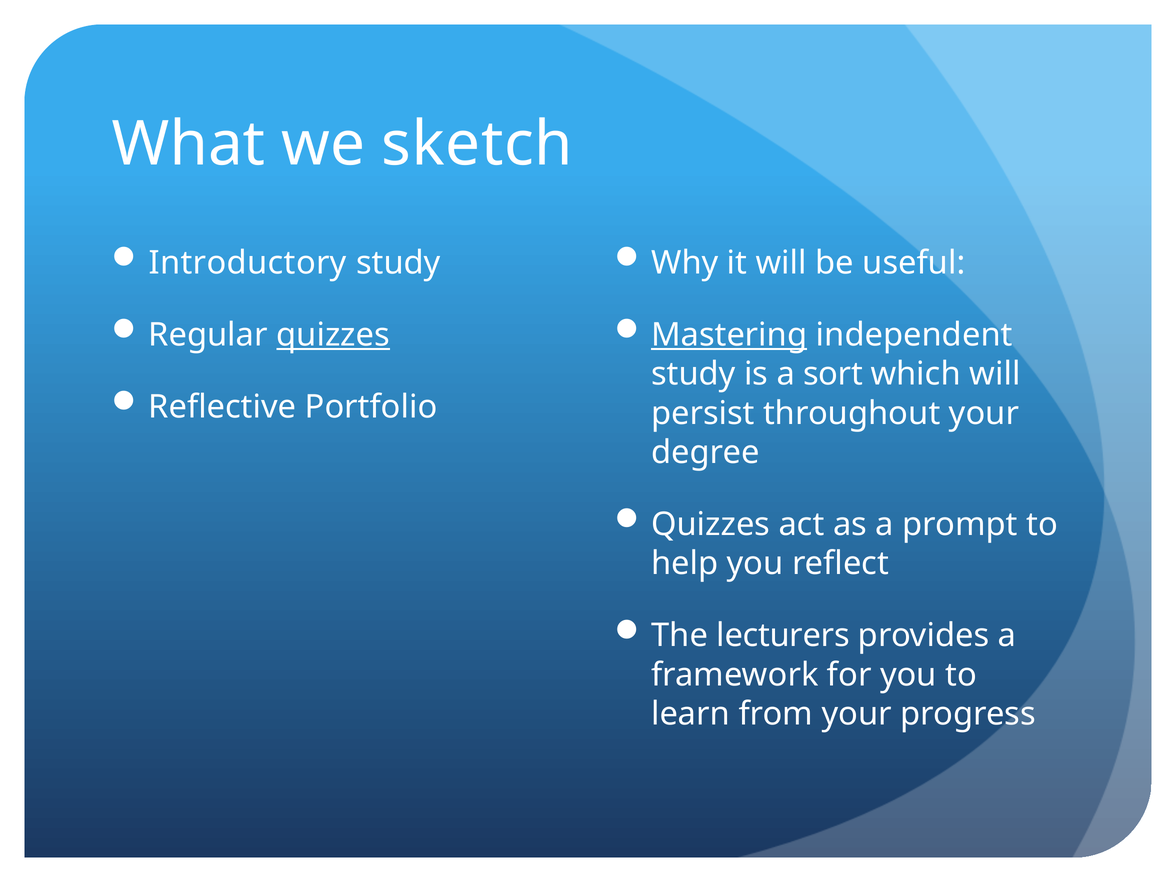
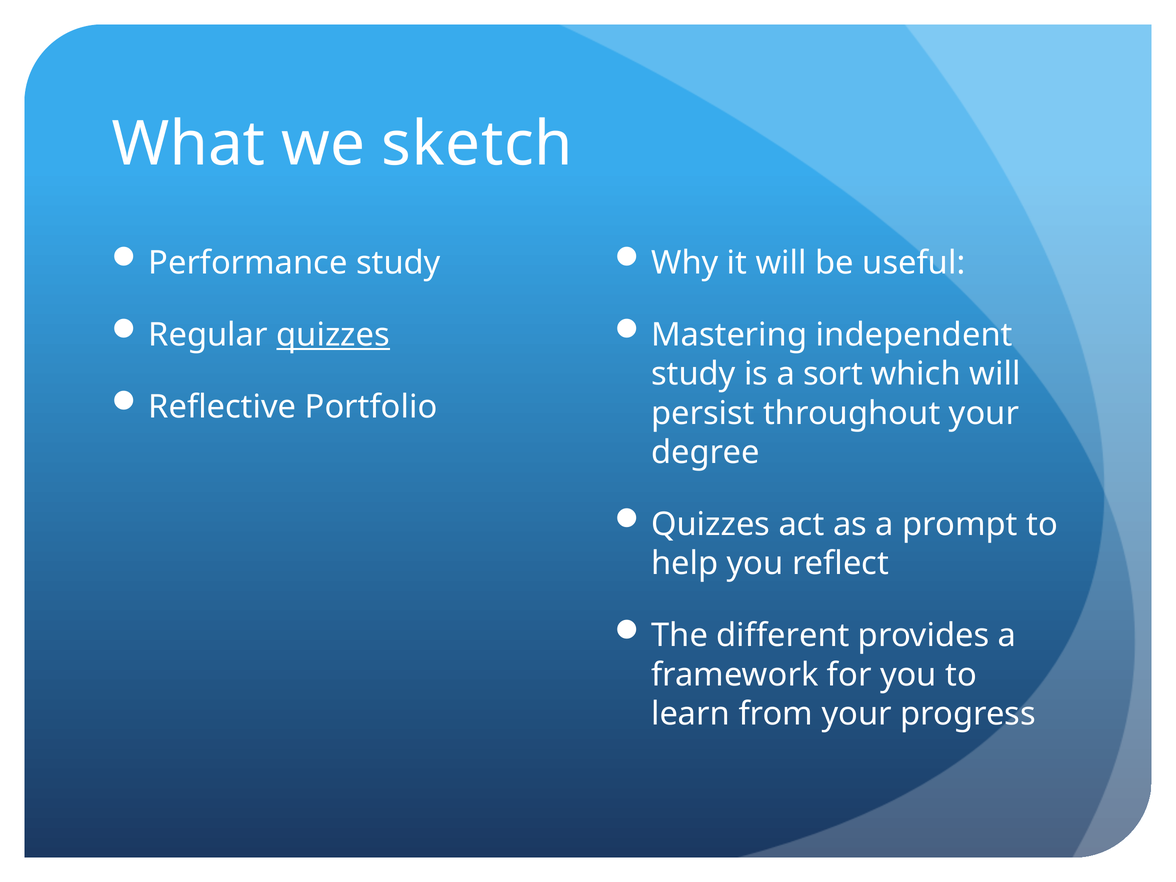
Introductory: Introductory -> Performance (248, 263)
Mastering underline: present -> none (729, 335)
lecturers: lecturers -> different (783, 636)
